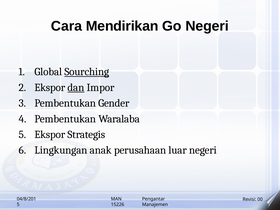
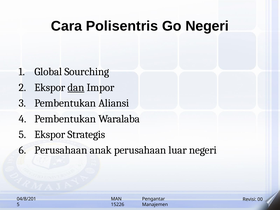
Mendirikan: Mendirikan -> Polisentris (122, 26)
Sourching underline: present -> none (87, 72)
Gender: Gender -> Aliansi (114, 103)
Lingkungan: Lingkungan -> Perusahaan (61, 150)
